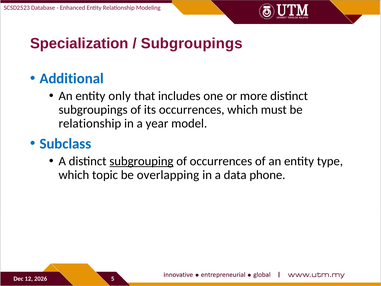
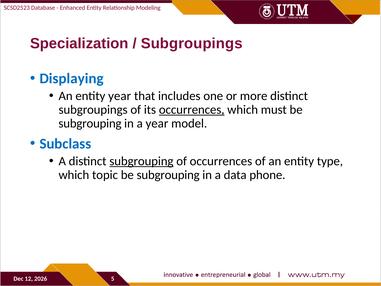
Additional: Additional -> Displaying (72, 78)
entity only: only -> year (120, 96)
occurrences underline: none -> present (192, 110)
relationship: relationship -> subgrouping (90, 123)
overlapping: overlapping -> subgrouping (168, 175)
